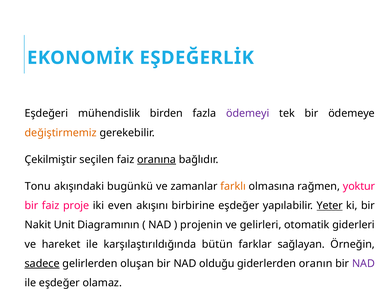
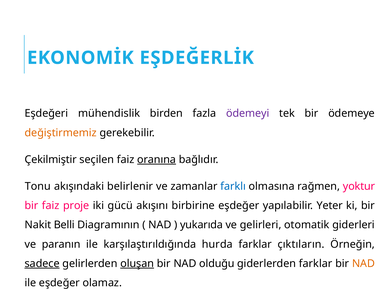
bugünkü: bugünkü -> belirlenir (130, 187)
farklı colour: orange -> blue (233, 187)
even: even -> gücü (120, 206)
Yeter underline: present -> none (330, 206)
Unit: Unit -> Belli (64, 225)
projenin: projenin -> yukarıda (202, 225)
hareket: hareket -> paranın (61, 244)
bütün: bütün -> hurda (217, 244)
sağlayan: sağlayan -> çıktıların (301, 244)
oluşan underline: none -> present (137, 264)
giderlerden oranın: oranın -> farklar (316, 264)
NAD colour: purple -> orange (363, 264)
